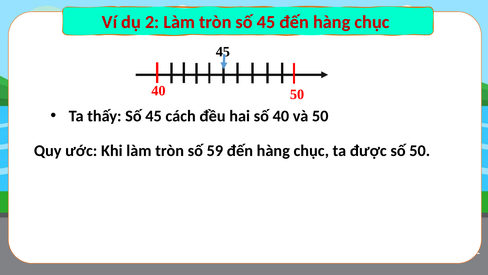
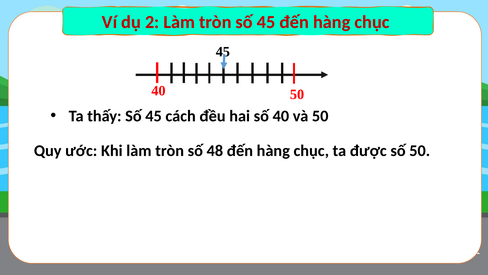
59: 59 -> 48 (215, 151)
